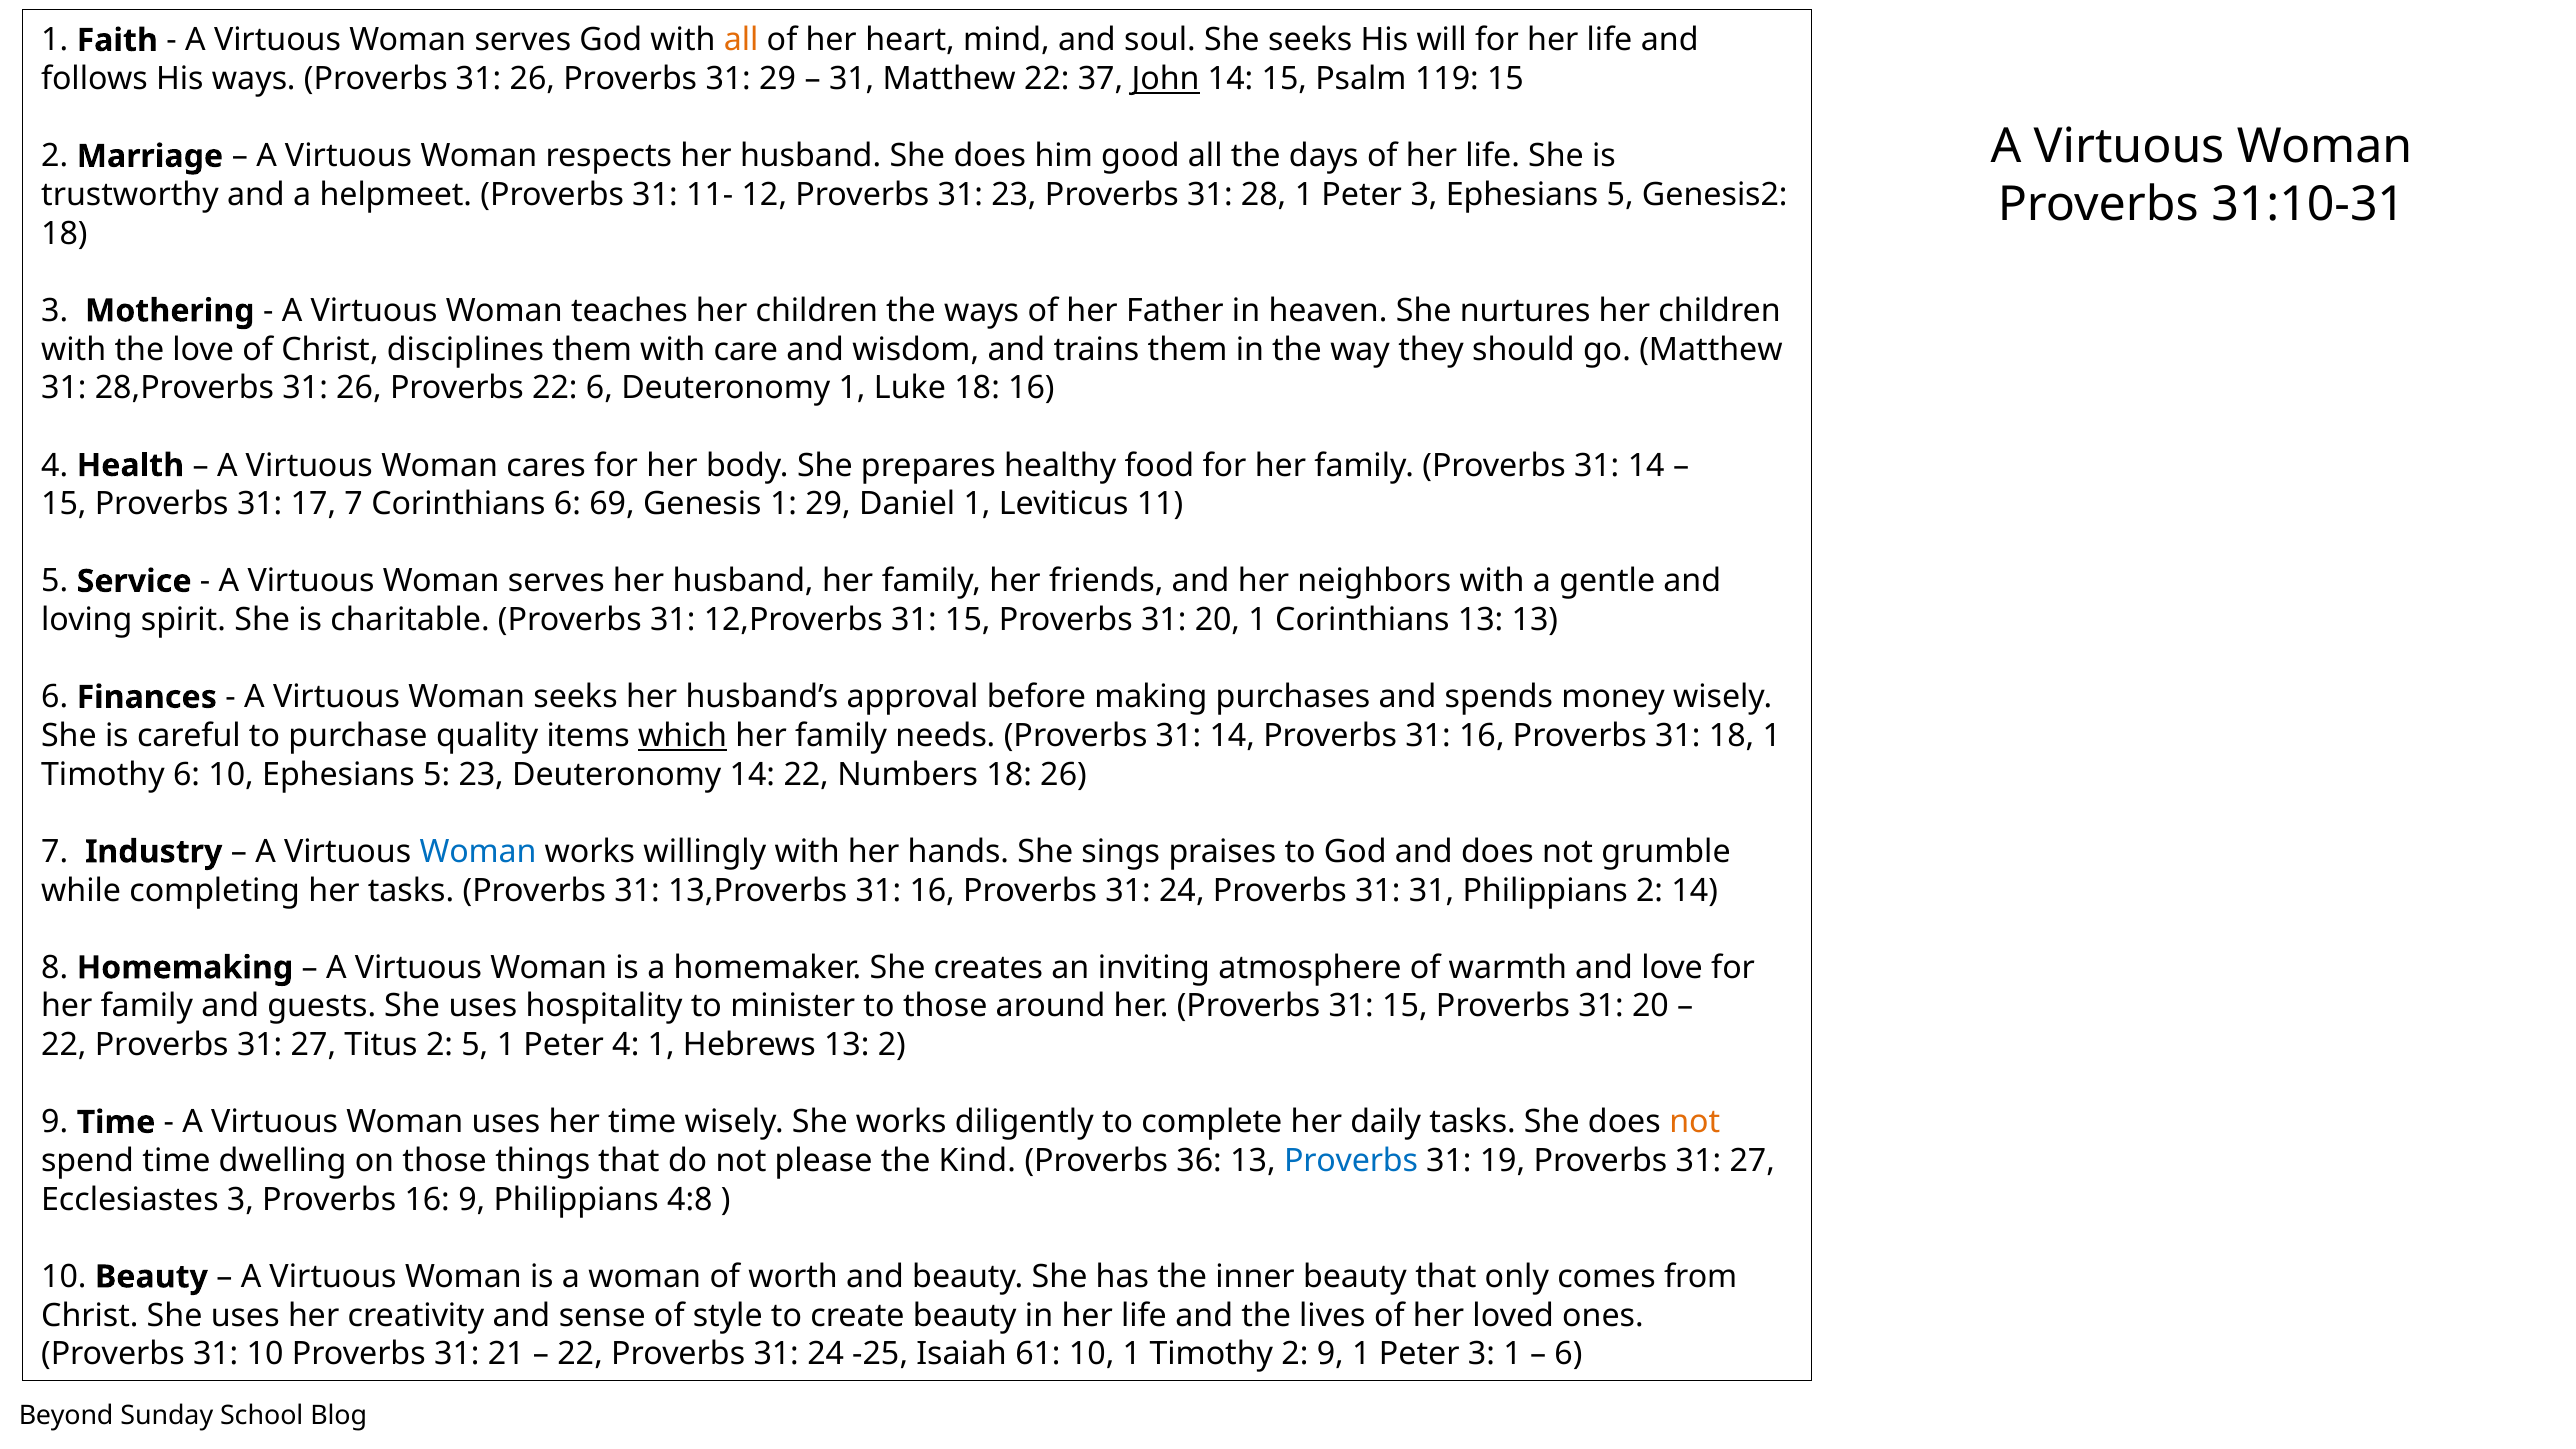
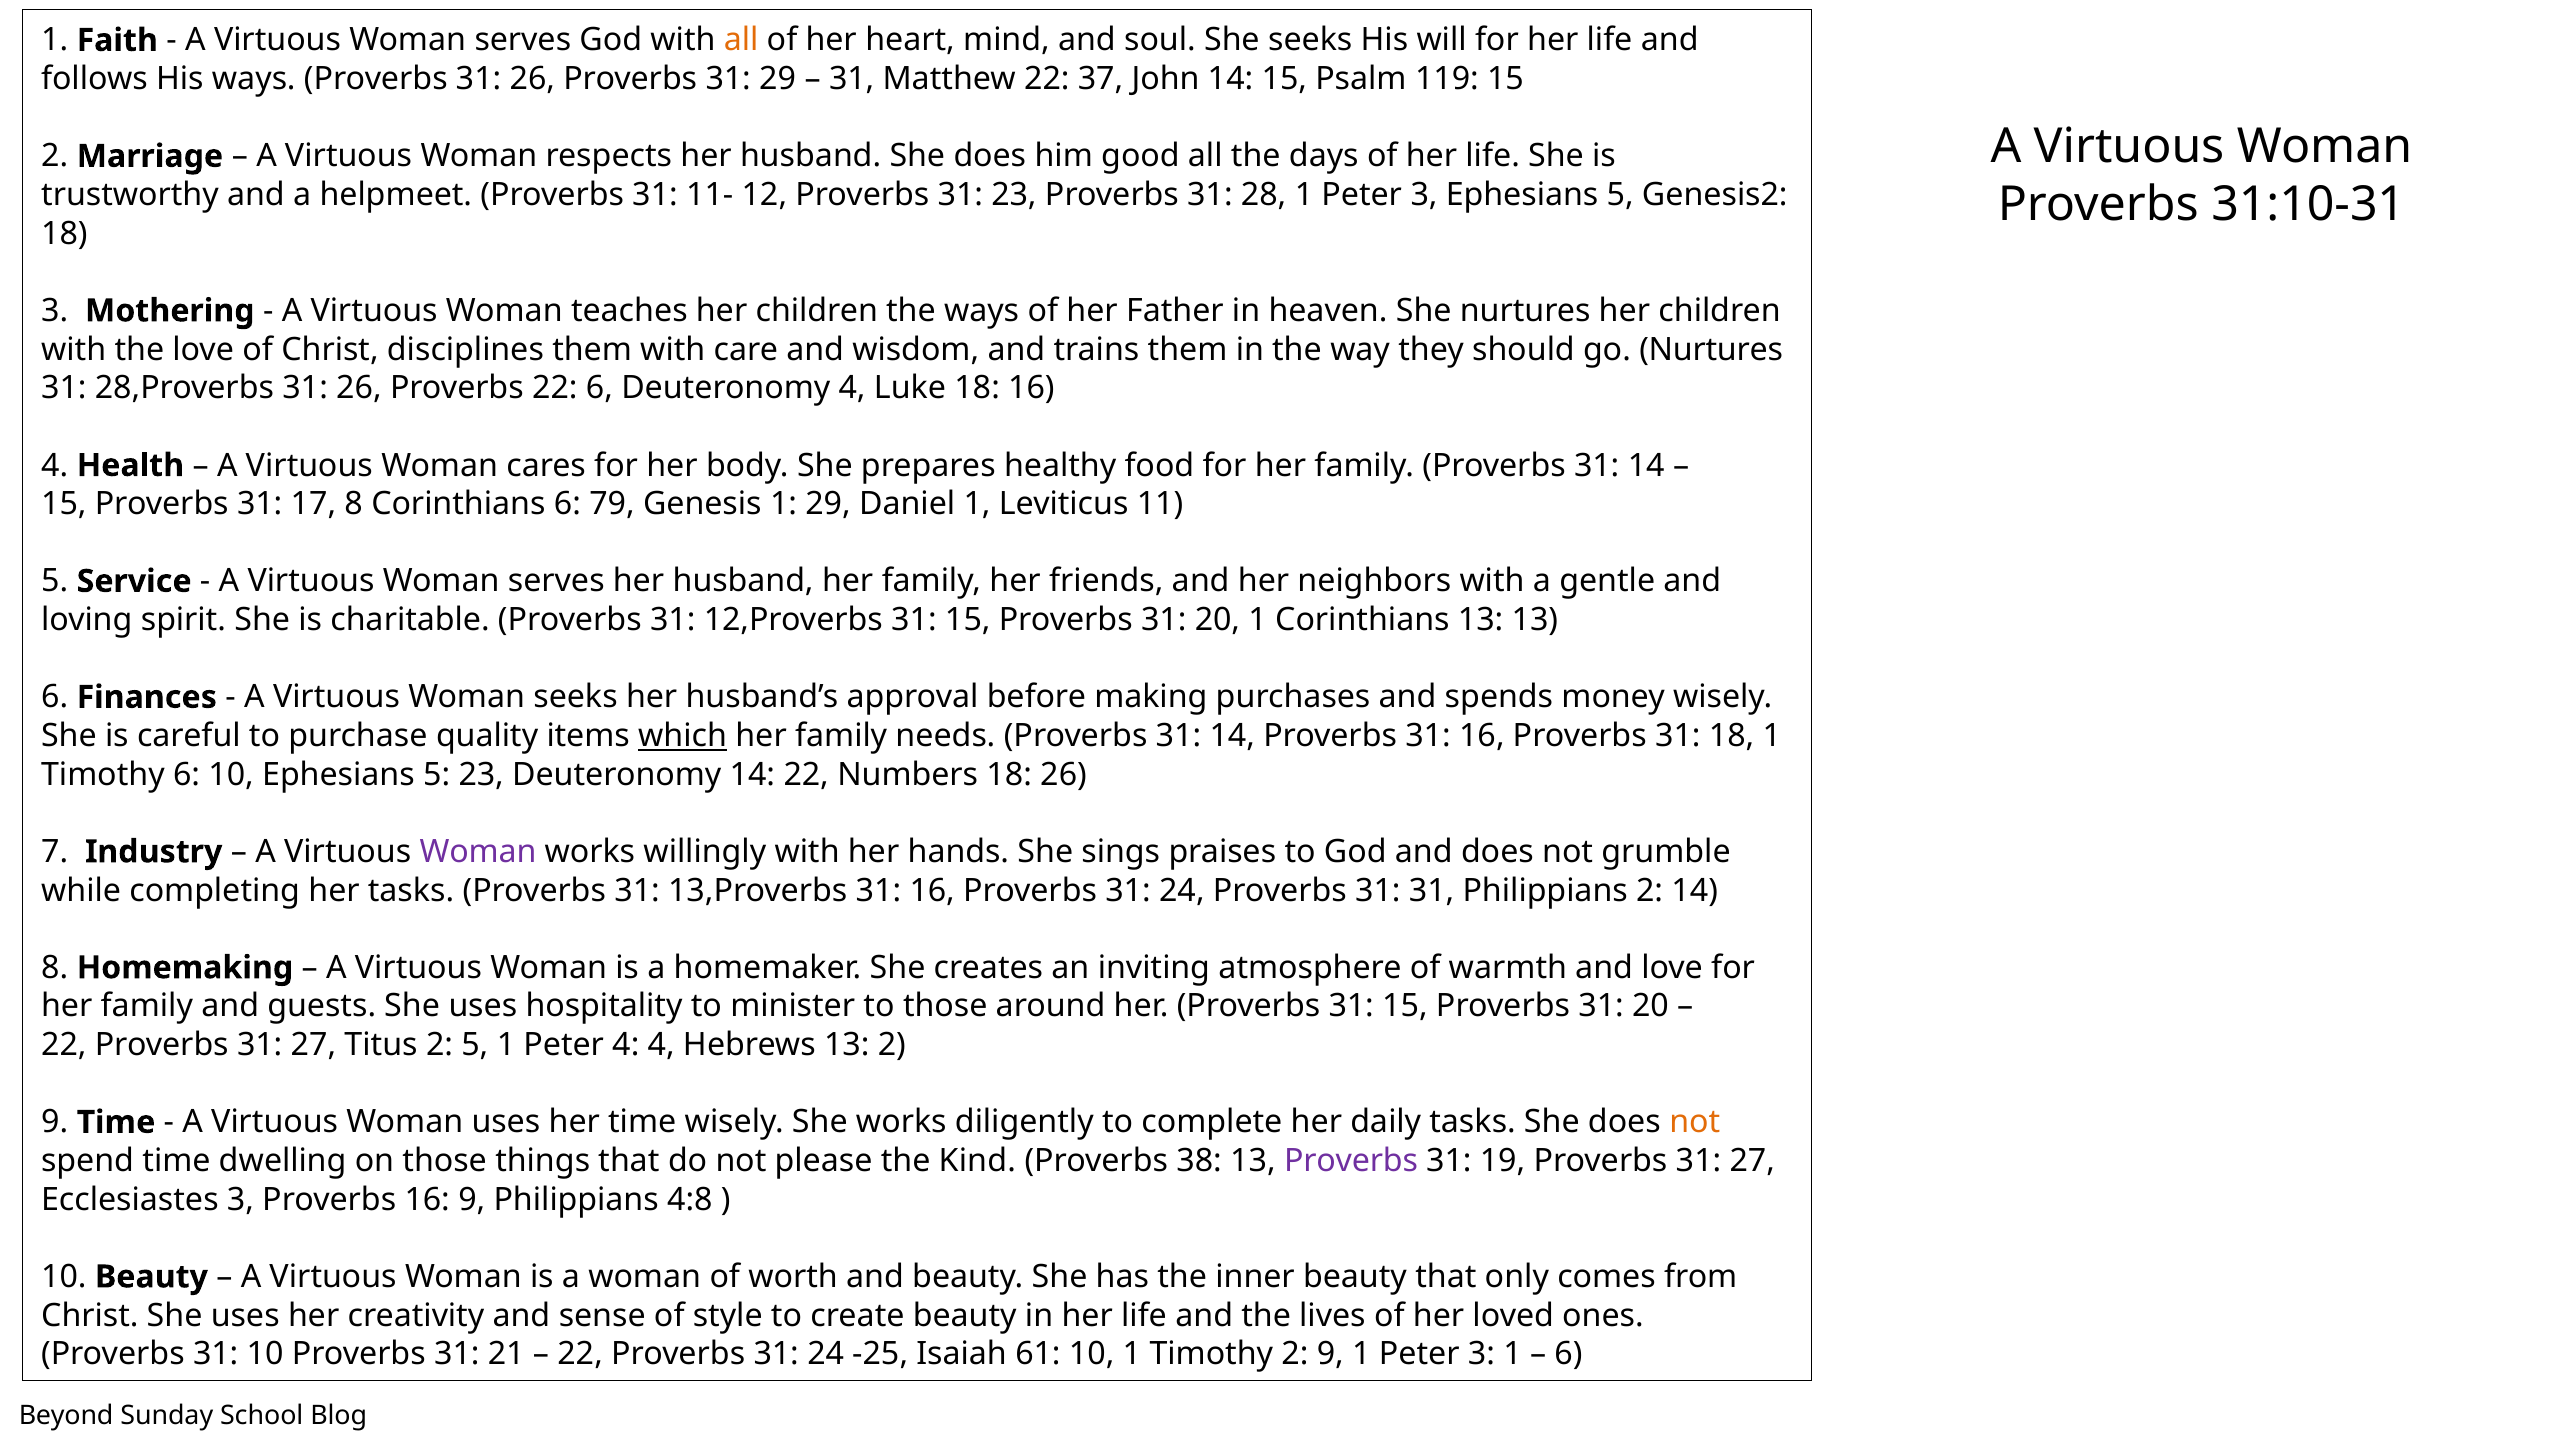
John underline: present -> none (1166, 79)
go Matthew: Matthew -> Nurtures (1711, 349)
Deuteronomy 1: 1 -> 4 (852, 388)
17 7: 7 -> 8 (354, 504)
69: 69 -> 79 (612, 504)
Woman colour: blue -> purple (478, 852)
4 1: 1 -> 4 (661, 1045)
36: 36 -> 38 (1199, 1161)
Proverbs colour: blue -> purple (1351, 1161)
